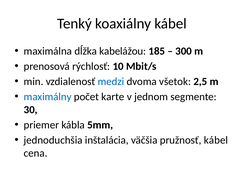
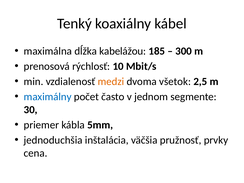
medzi colour: blue -> orange (111, 82)
karte: karte -> často (113, 97)
pružnosť kábel: kábel -> prvky (216, 140)
